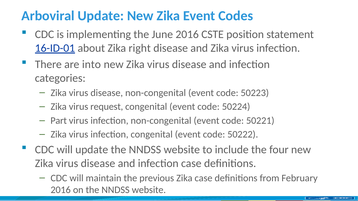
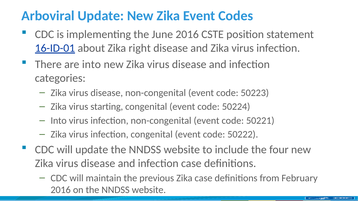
request: request -> starting (107, 107)
Part: Part -> Into (59, 121)
